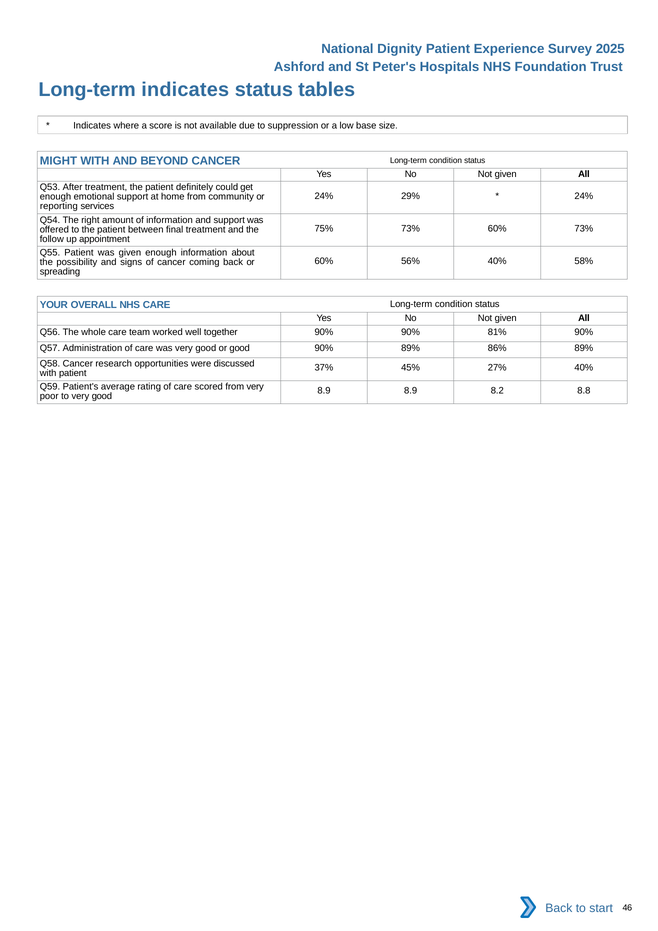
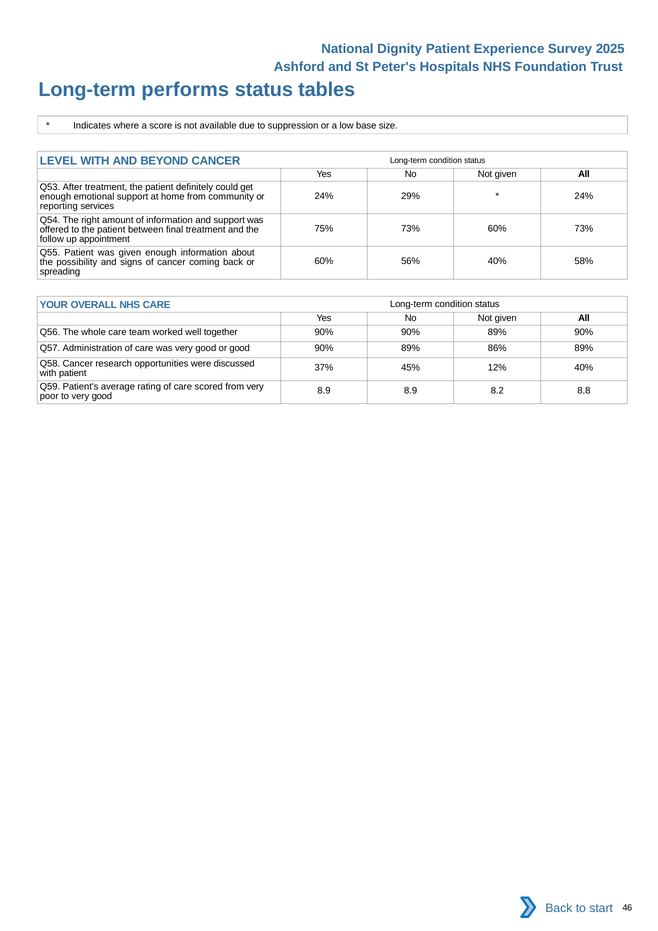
Long-term indicates: indicates -> performs (185, 90)
MIGHT: MIGHT -> LEVEL (58, 161)
90% 90% 81%: 81% -> 89% (497, 332)
27%: 27% -> 12% (497, 368)
